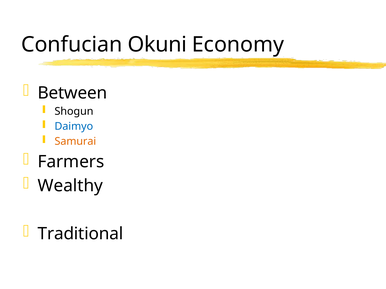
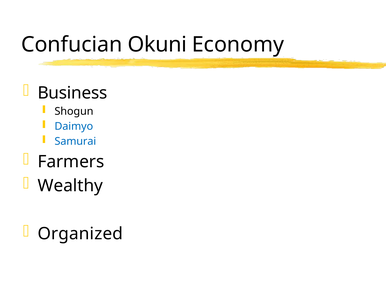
Between: Between -> Business (72, 93)
Samurai colour: orange -> blue (75, 141)
Traditional: Traditional -> Organized (80, 234)
